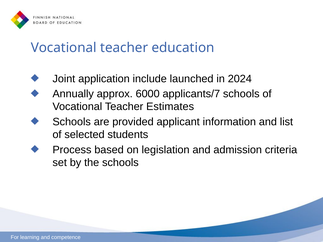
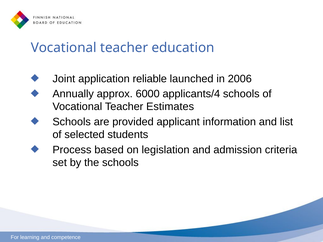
include: include -> reliable (150, 79)
2024: 2024 -> 2006 (240, 79)
applicants/7: applicants/7 -> applicants/4 (191, 94)
